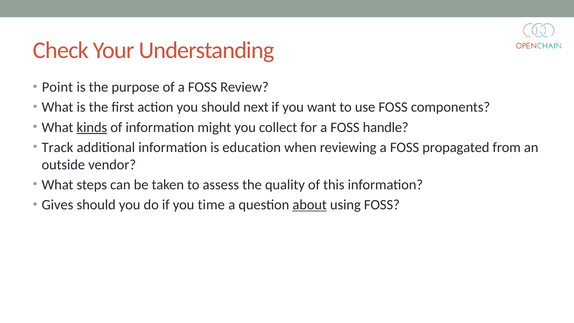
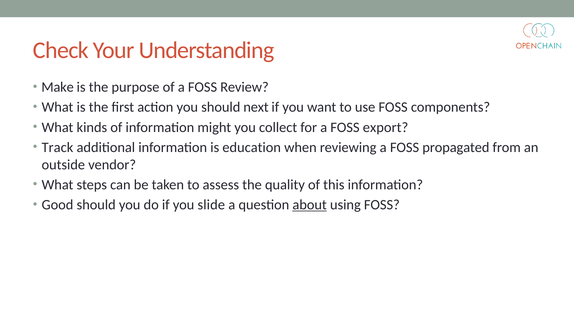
Point: Point -> Make (58, 87)
kinds underline: present -> none (92, 127)
handle: handle -> export (386, 127)
Gives: Gives -> Good (57, 205)
time: time -> slide (211, 205)
